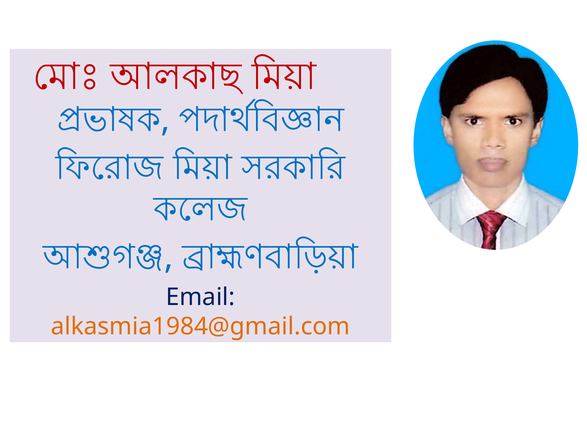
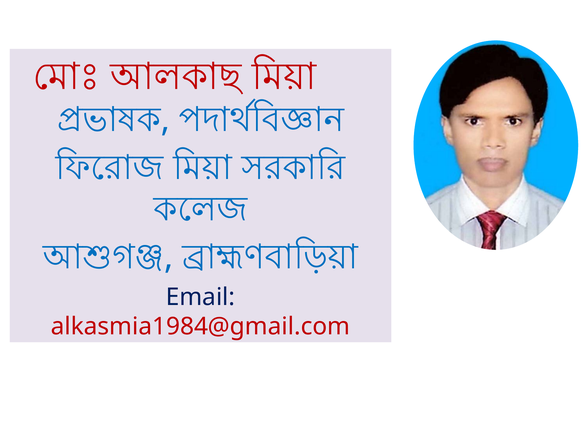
alkasmia1984@gmail.com colour: orange -> red (200, 327)
